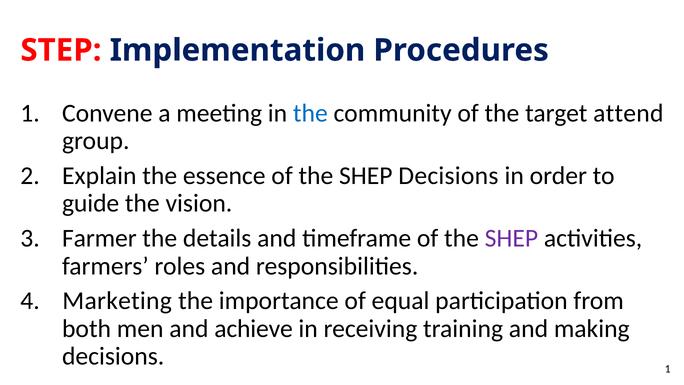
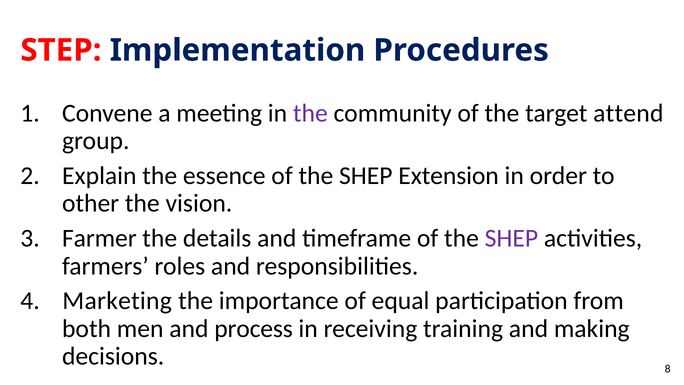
the colour: blue -> purple (310, 113)
SHEP Decisions: Decisions -> Extension (449, 176)
guide: guide -> other (91, 203)
achieve: achieve -> process (254, 328)
decisions 1: 1 -> 8 (668, 369)
